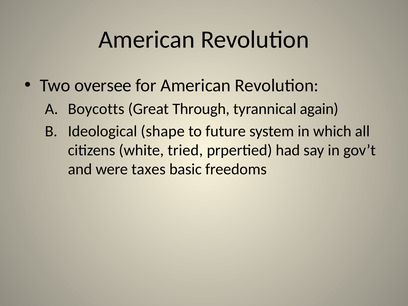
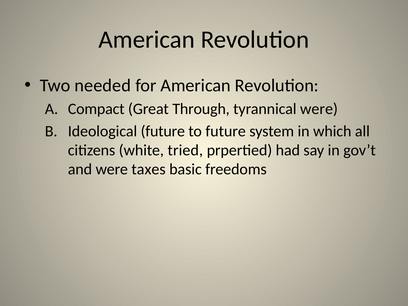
oversee: oversee -> needed (103, 86)
Boycotts: Boycotts -> Compact (96, 109)
tyrannical again: again -> were (319, 109)
Ideological shape: shape -> future (163, 131)
